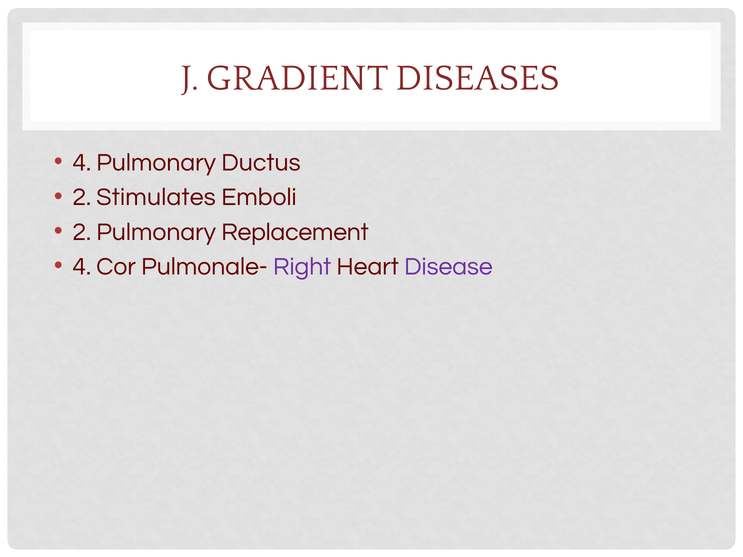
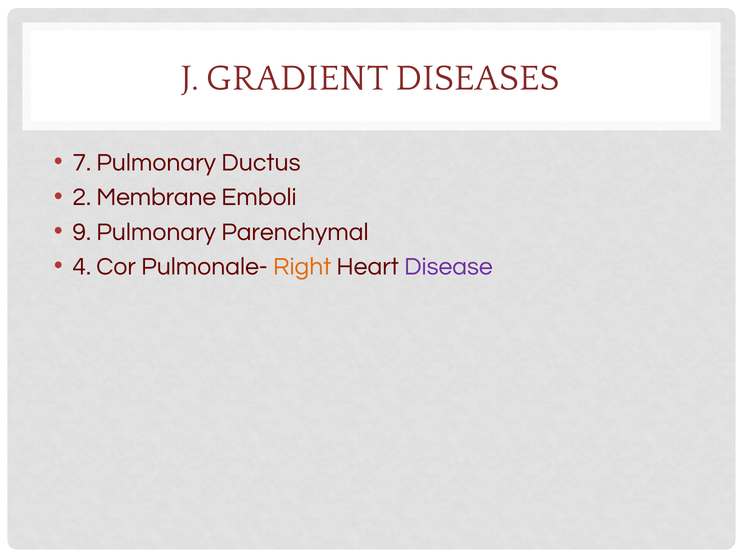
4: 4 -> 7 (82, 163)
Stimulates: Stimulates -> Membrane (156, 197)
2: 2 -> 9 (82, 232)
Replacement: Replacement -> Parenchymal (295, 232)
Right colour: purple -> orange (302, 267)
